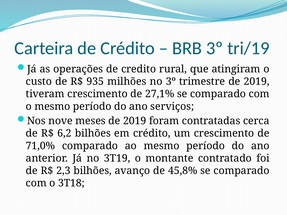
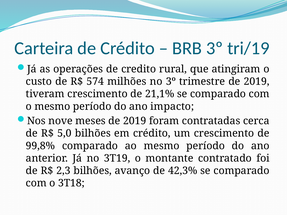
935: 935 -> 574 (95, 82)
27,1%: 27,1% -> 21,1% (160, 94)
serviços: serviços -> impacto (172, 107)
6,2: 6,2 -> 5,0 (64, 134)
71,0%: 71,0% -> 99,8% (40, 146)
45,8%: 45,8% -> 42,3% (183, 171)
